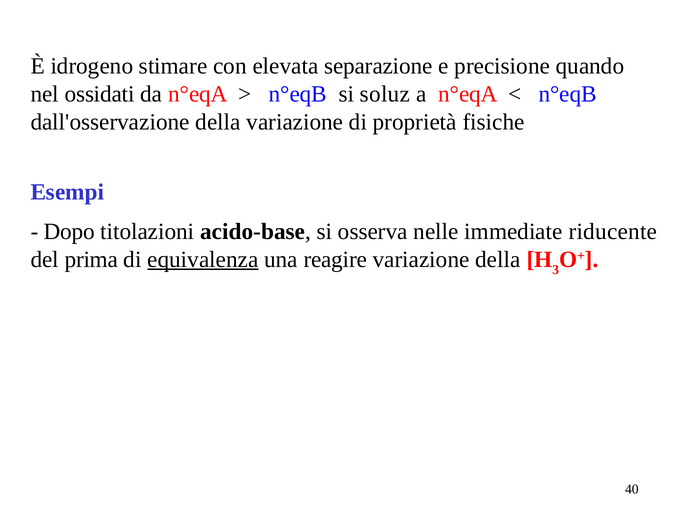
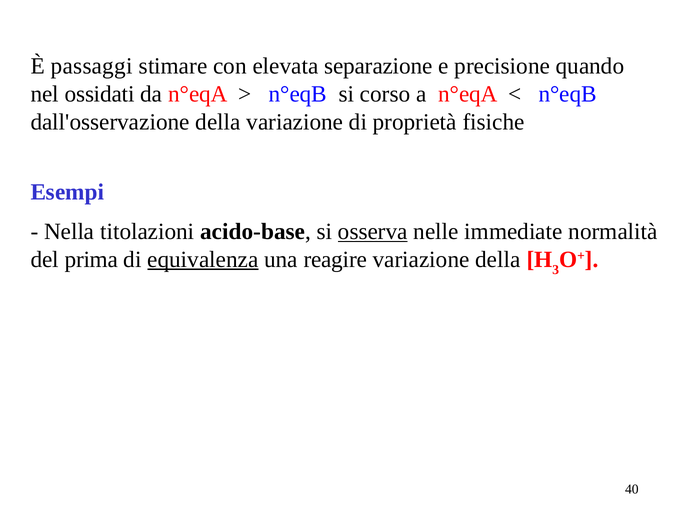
idrogeno: idrogeno -> passaggi (92, 66)
soluz: soluz -> corso (385, 94)
Dopo: Dopo -> Nella (69, 232)
osserva underline: none -> present (373, 232)
riducente: riducente -> normalità (613, 232)
